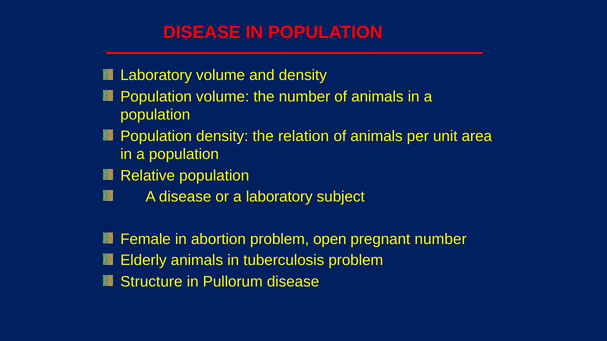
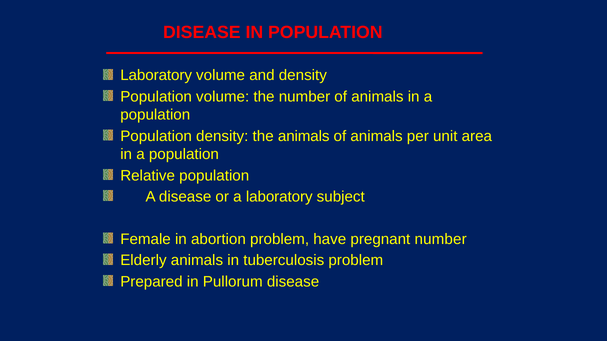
the relation: relation -> animals (304, 136)
open: open -> have (330, 239)
Structure: Structure -> Prepared (151, 282)
